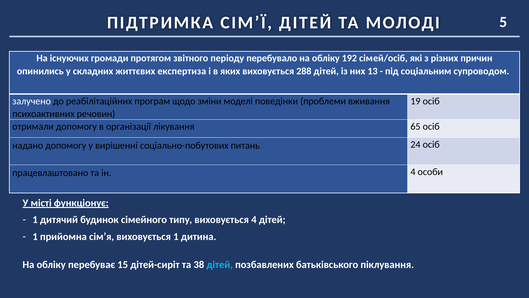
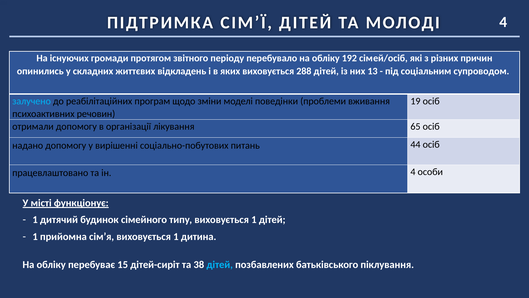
МОЛОДІ 5: 5 -> 4 (503, 22)
експертиза: експертиза -> відкладень (182, 71)
залучено colour: white -> light blue (32, 101)
24: 24 -> 44 (415, 144)
типу виховується 4: 4 -> 1 (254, 220)
